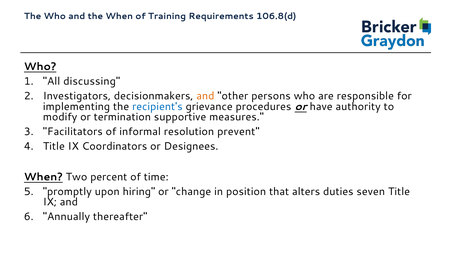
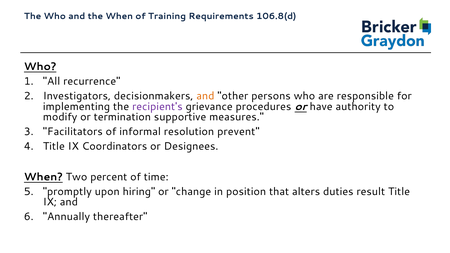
discussing: discussing -> recurrence (92, 81)
recipient's colour: blue -> purple (157, 107)
seven: seven -> result (371, 192)
